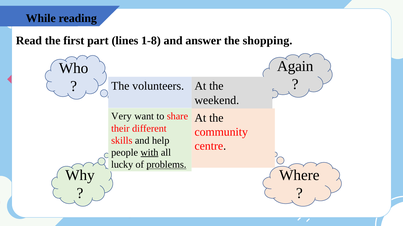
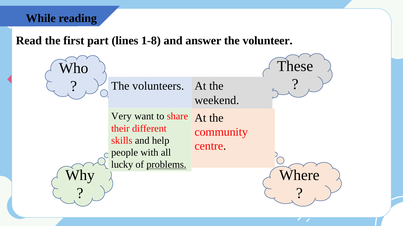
shopping: shopping -> volunteer (268, 41)
Again: Again -> These (295, 66)
with underline: present -> none (149, 153)
